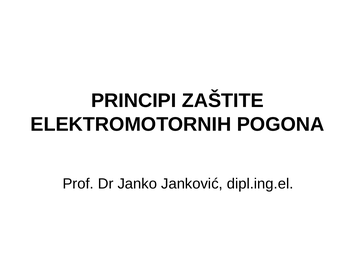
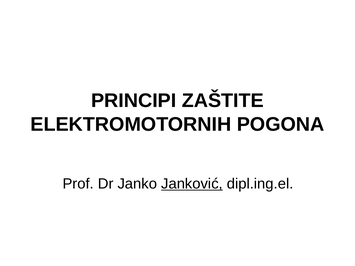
Janković underline: none -> present (192, 184)
